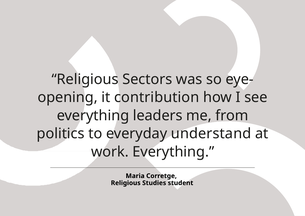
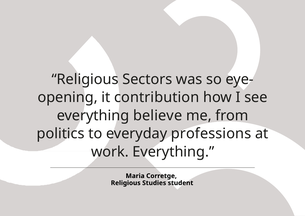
leaders: leaders -> believe (158, 115)
understand: understand -> professions (211, 134)
